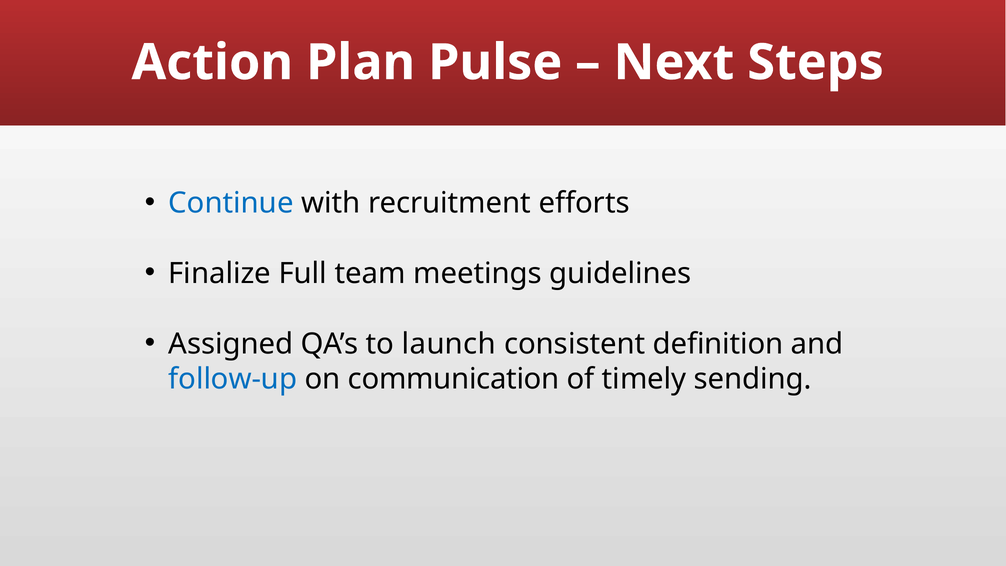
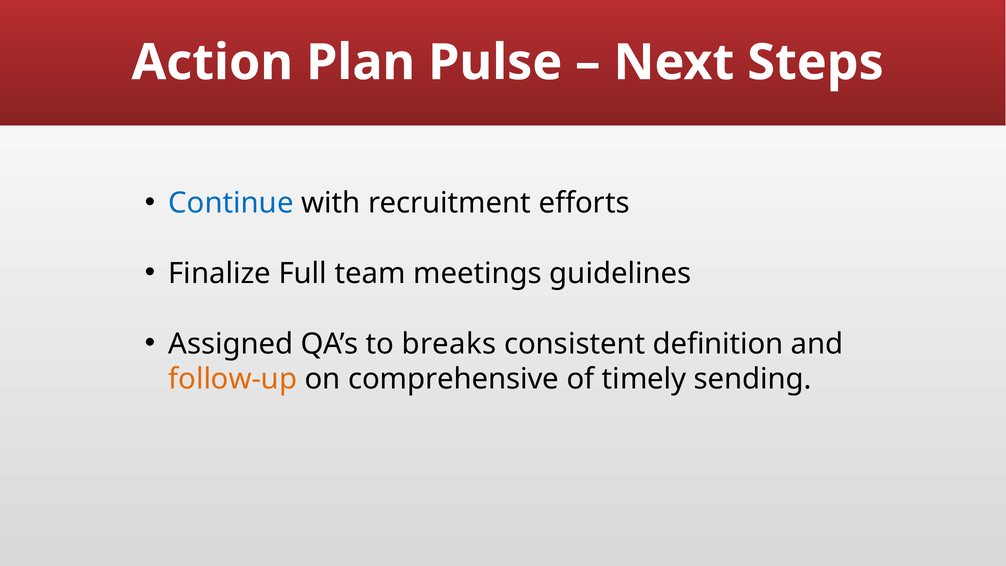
launch: launch -> breaks (449, 344)
follow-up colour: blue -> orange (233, 379)
communication: communication -> comprehensive (454, 379)
